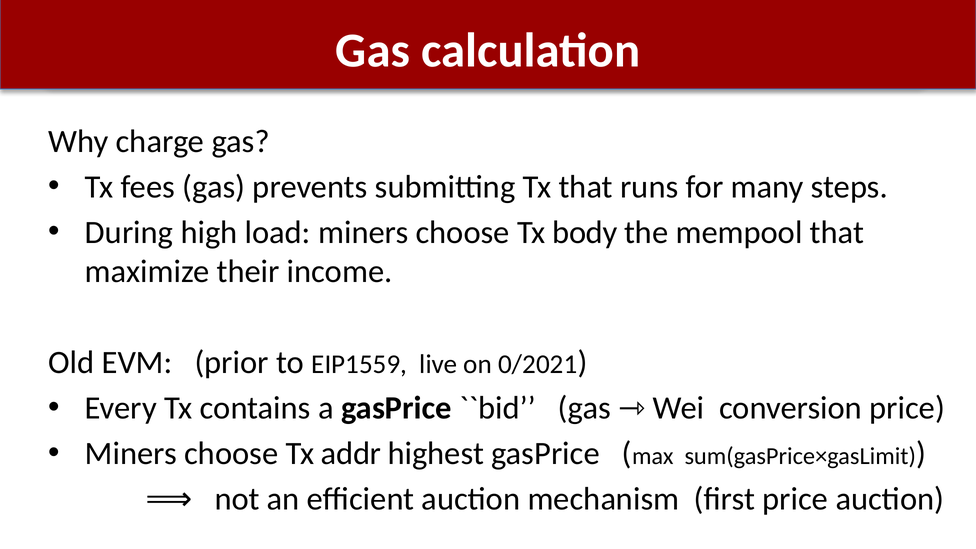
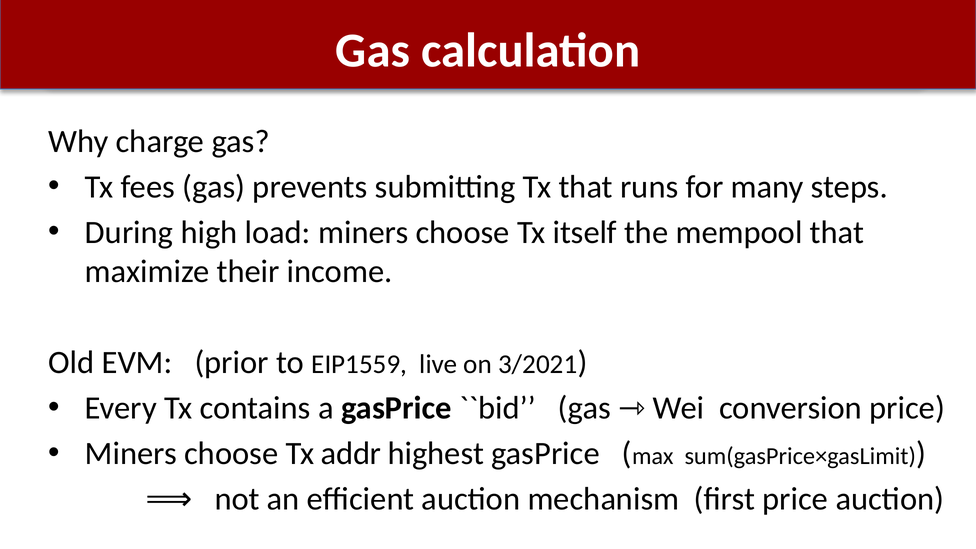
body: body -> itself (585, 233)
0/2021: 0/2021 -> 3/2021 (538, 364)
